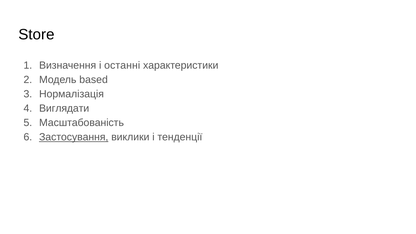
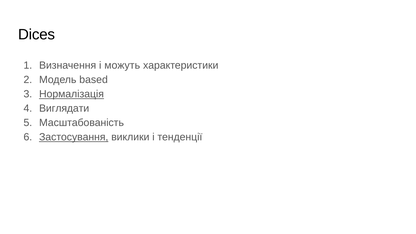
Store: Store -> Dices (37, 34)
останні: останні -> можуть (122, 65)
Нормалізація underline: none -> present (72, 94)
